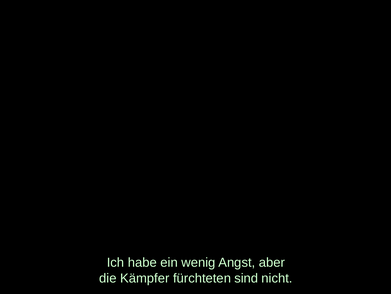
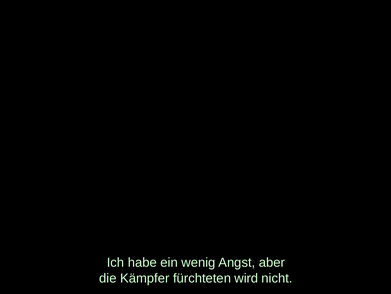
sind: sind -> wird (246, 278)
